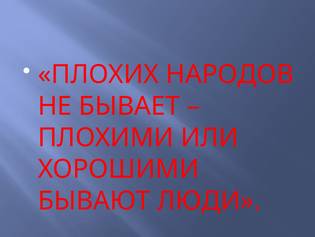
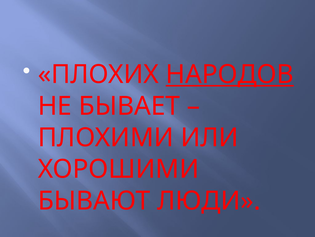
НАРОДОВ underline: none -> present (230, 74)
